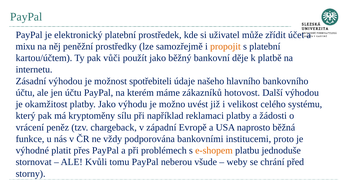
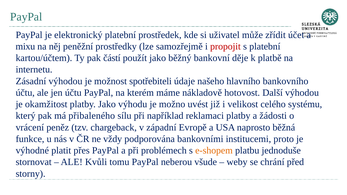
propojit colour: orange -> red (225, 46)
vůči: vůči -> částí (112, 58)
zákazníků: zákazníků -> nákladově (202, 93)
kryptoměny: kryptoměny -> přibaleného (92, 116)
